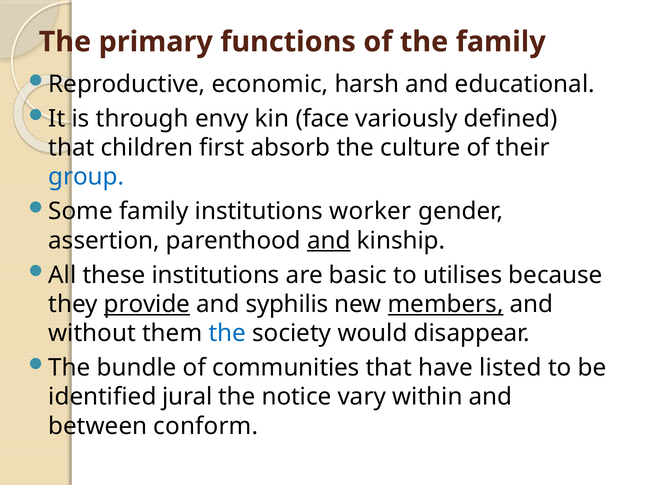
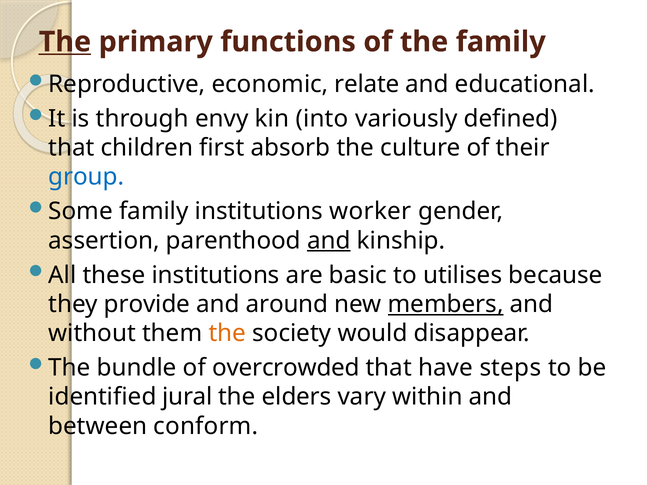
The underline: none -> present (65, 42)
harsh: harsh -> relate (367, 84)
face: face -> into (322, 119)
provide underline: present -> none (147, 304)
syphilis: syphilis -> around (287, 304)
the colour: blue -> orange (227, 333)
communities: communities -> overcrowded (286, 368)
listed: listed -> steps (510, 368)
notice: notice -> elders (297, 397)
